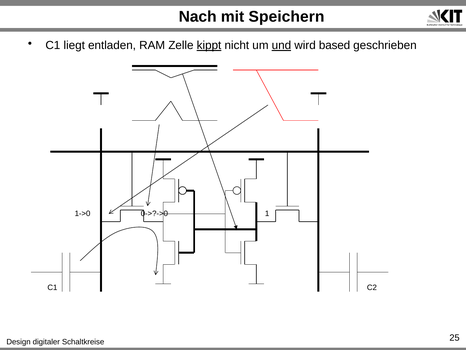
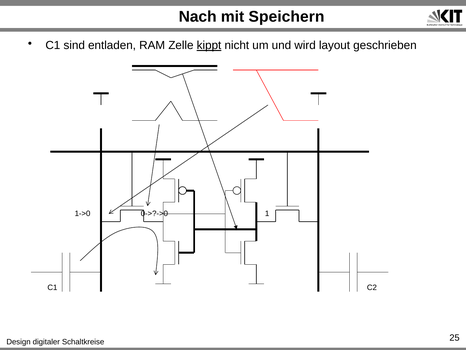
liegt: liegt -> sind (74, 45)
und underline: present -> none (281, 45)
based: based -> layout (334, 45)
